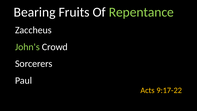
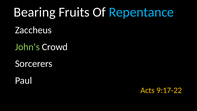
Repentance colour: light green -> light blue (141, 12)
